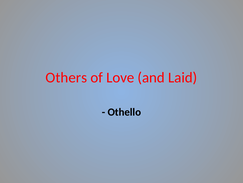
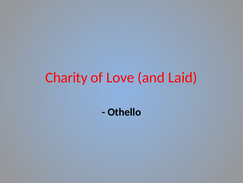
Others: Others -> Charity (66, 77)
